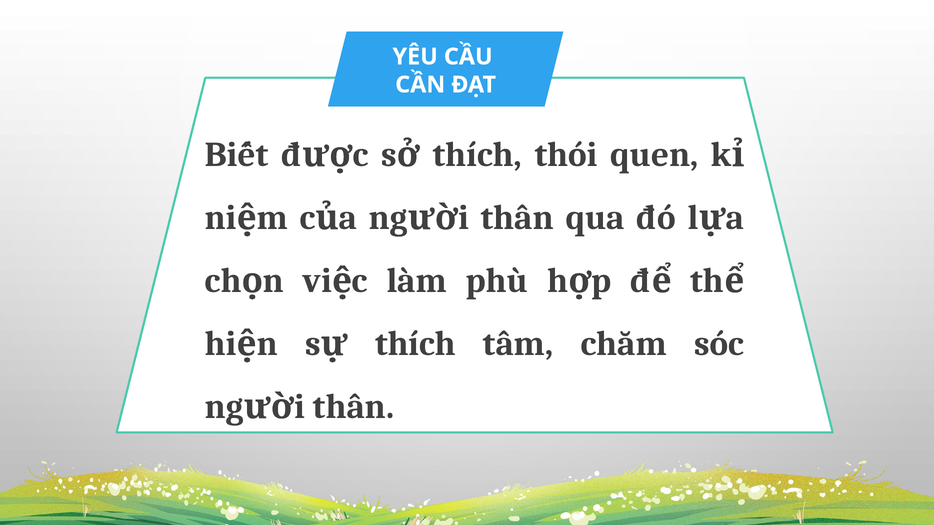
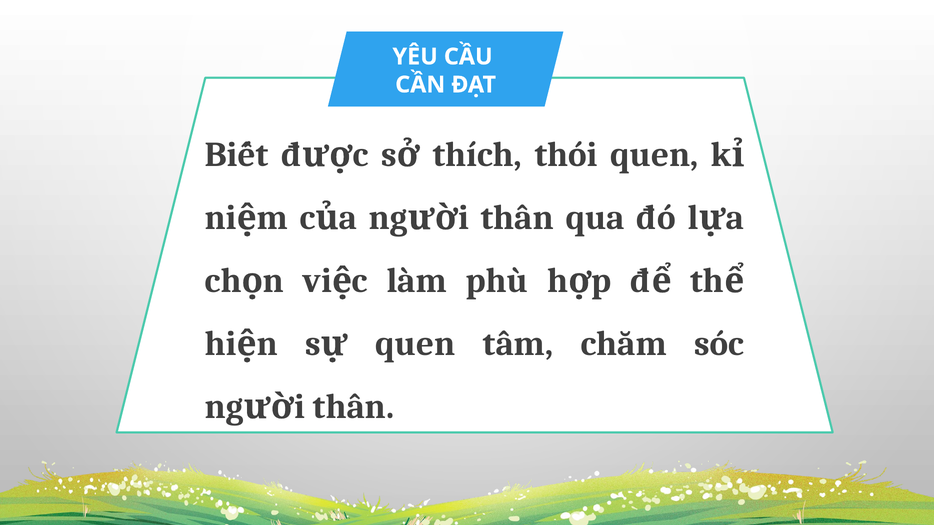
thích: thích -> quen (415, 344)
